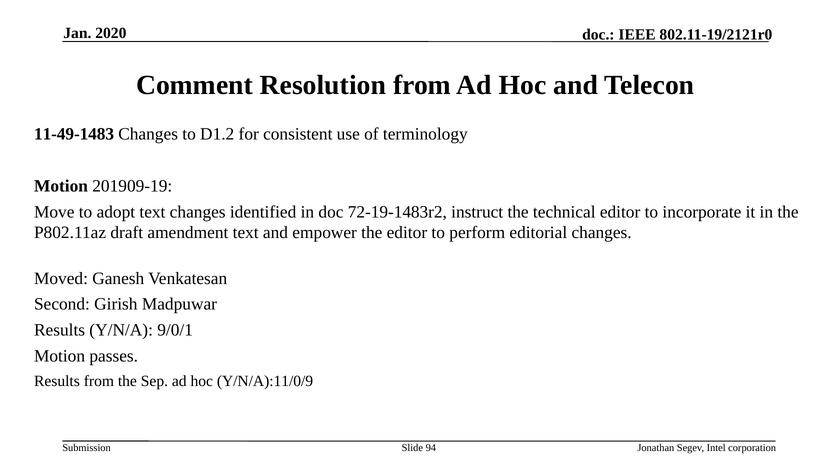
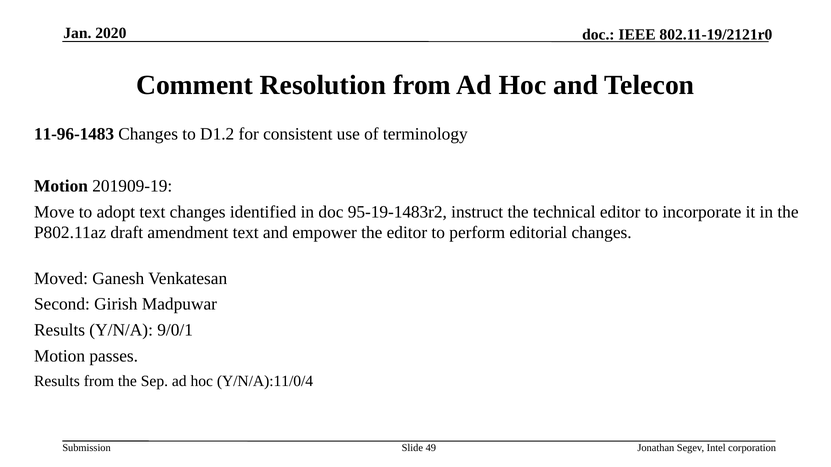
11-49-1483: 11-49-1483 -> 11-96-1483 (74, 134)
72-19-1483r2: 72-19-1483r2 -> 95-19-1483r2 (397, 212)
Y/N/A):11/0/9: Y/N/A):11/0/9 -> Y/N/A):11/0/4 (265, 381)
94: 94 -> 49 (431, 448)
